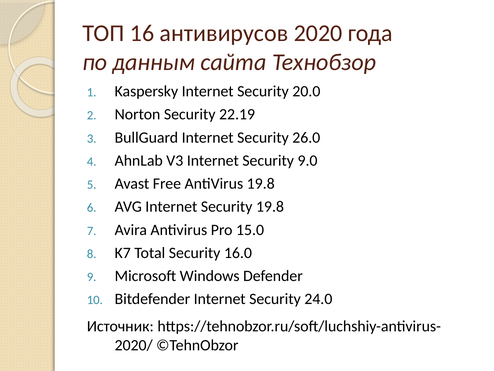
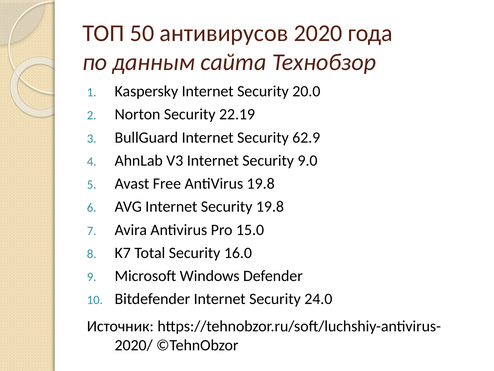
16: 16 -> 50 (142, 33)
26.0: 26.0 -> 62.9 (306, 137)
